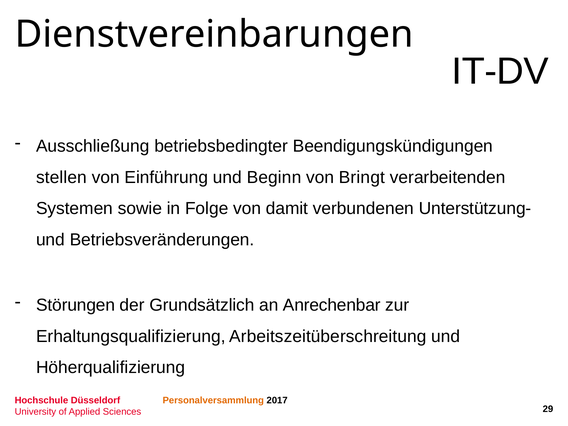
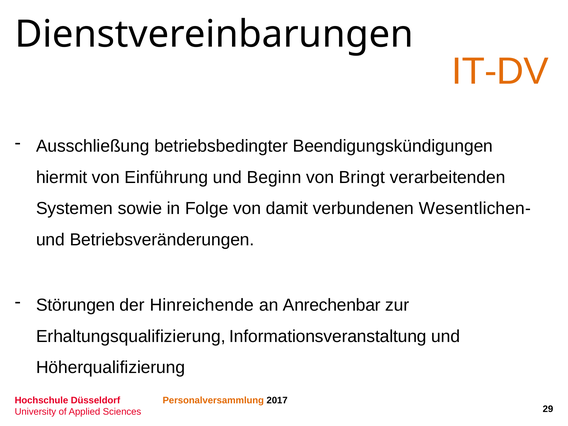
IT-DV colour: black -> orange (500, 71)
stellen: stellen -> hiermit (62, 177)
Unterstützung-: Unterstützung- -> Wesentlichen- (475, 209)
Grundsätzlich: Grundsätzlich -> Hinreichende (202, 305)
Arbeitszeitüberschreitung: Arbeitszeitüberschreitung -> Informationsveranstaltung (328, 336)
